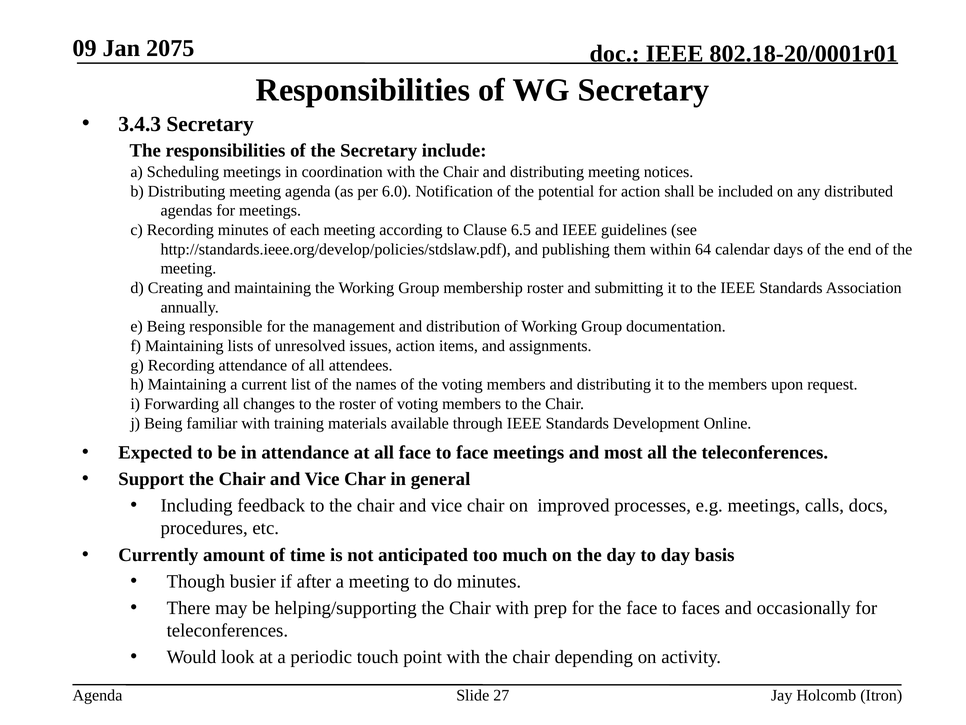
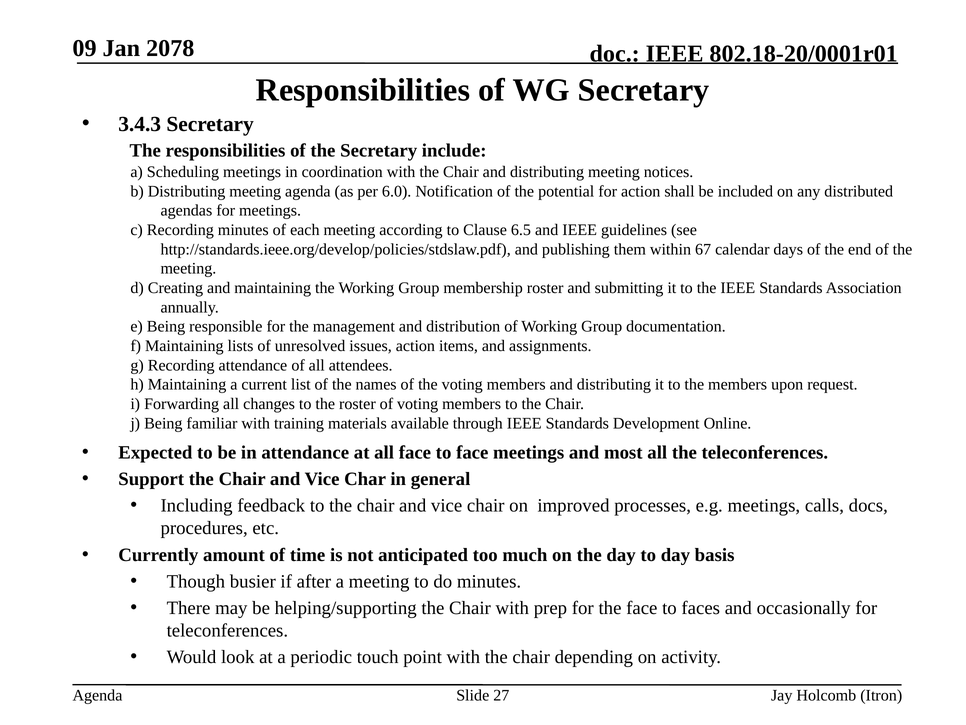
2075: 2075 -> 2078 (170, 48)
64: 64 -> 67 (703, 249)
